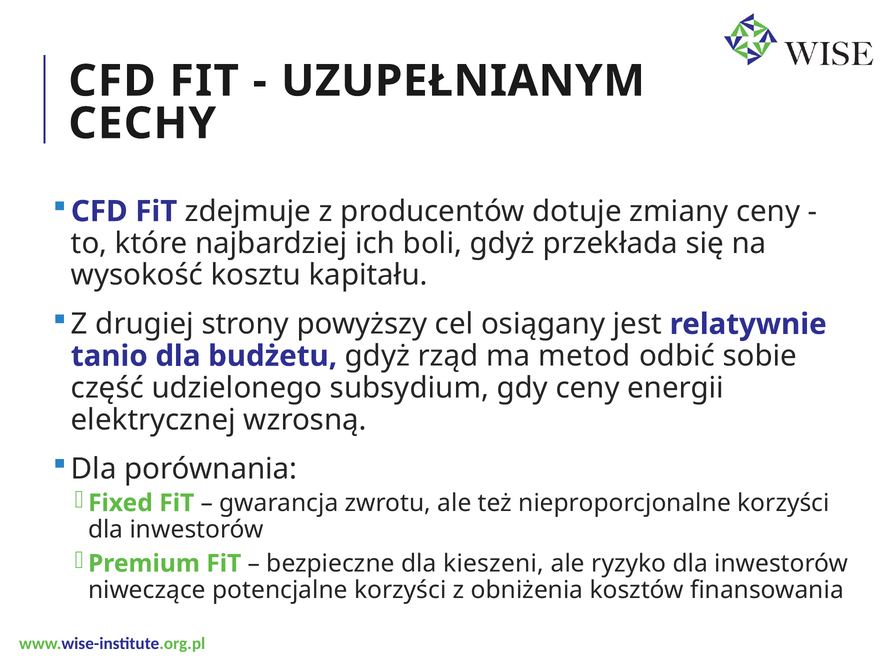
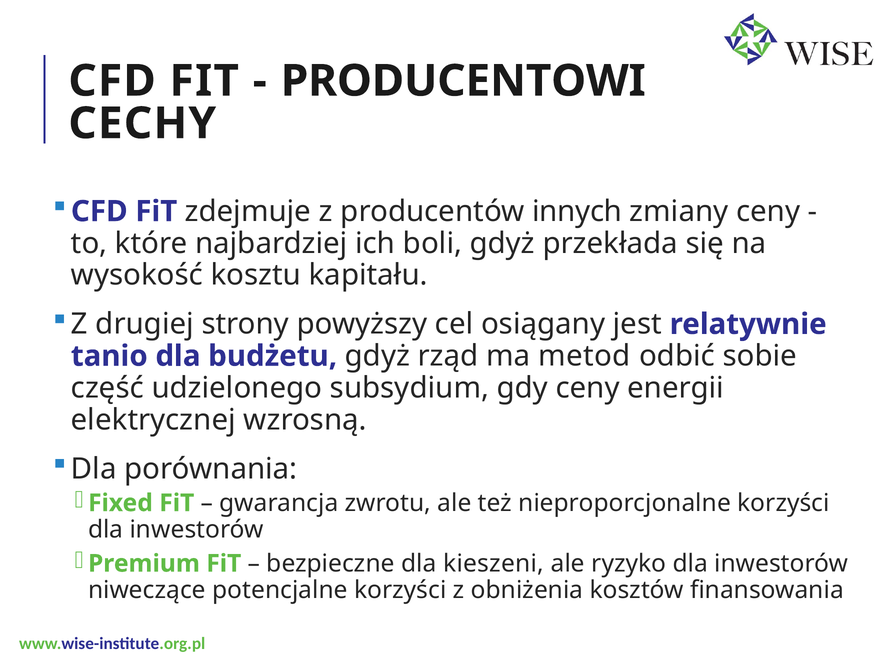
UZUPEŁNIANYM: UZUPEŁNIANYM -> PRODUCENTOWI (463, 81)
dotuje: dotuje -> innych (577, 211)
